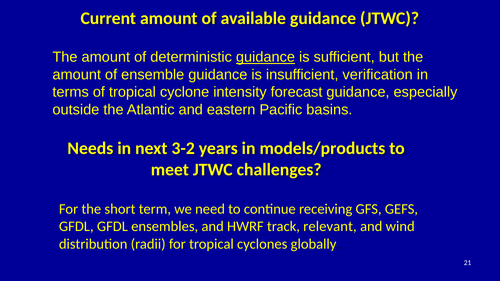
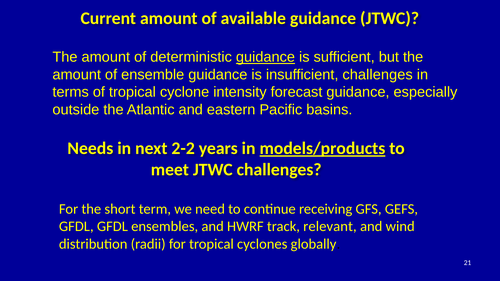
insufficient verification: verification -> challenges (378, 75)
3-2: 3-2 -> 2-2 (183, 148)
models/products underline: none -> present (322, 148)
